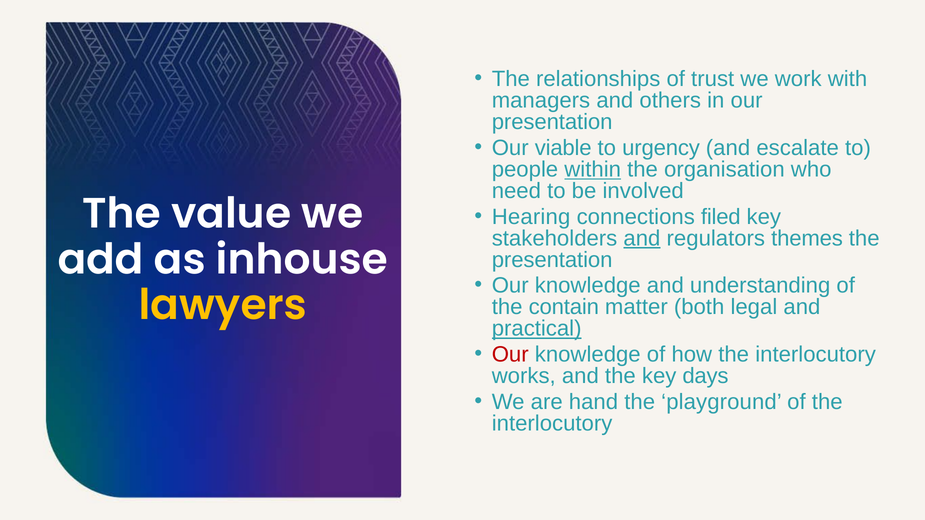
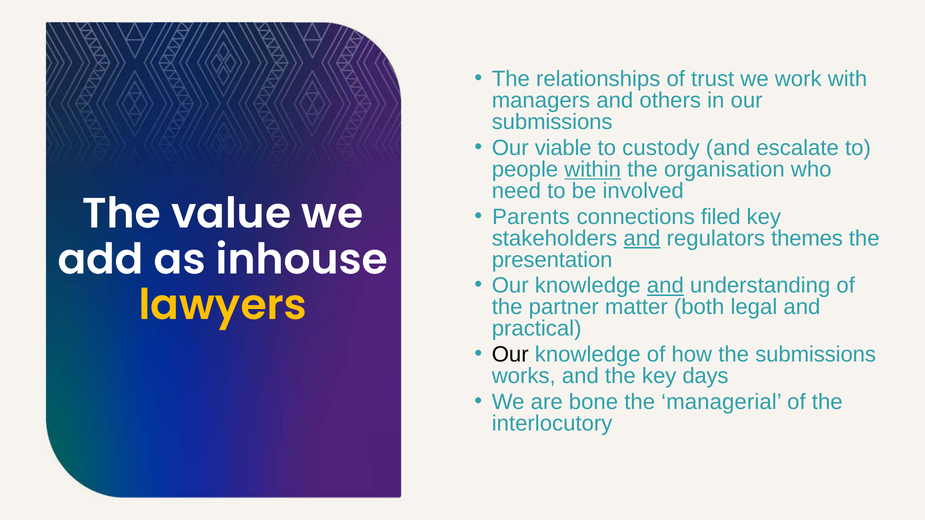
presentation: presentation -> submissions (552, 122)
urgency: urgency -> custody (661, 148)
Hearing: Hearing -> Parents (531, 217)
and underline: none -> present (665, 286)
contain: contain -> partner (564, 307)
practical underline: present -> none (537, 329)
Our colour: red -> black (510, 355)
how the interlocutory: interlocutory -> submissions (816, 355)
hand: hand -> bone (593, 402)
playground: playground -> managerial (722, 402)
